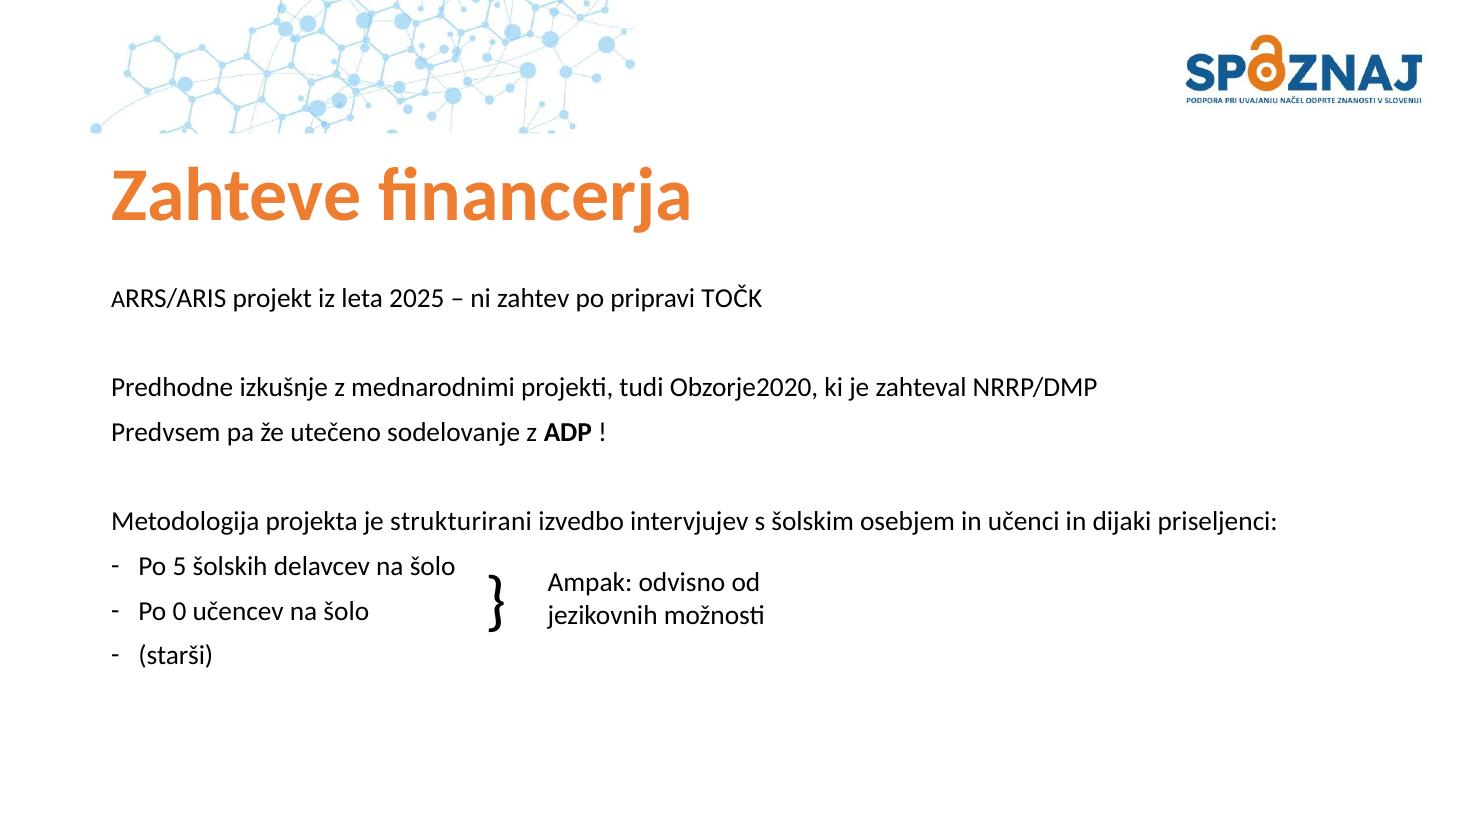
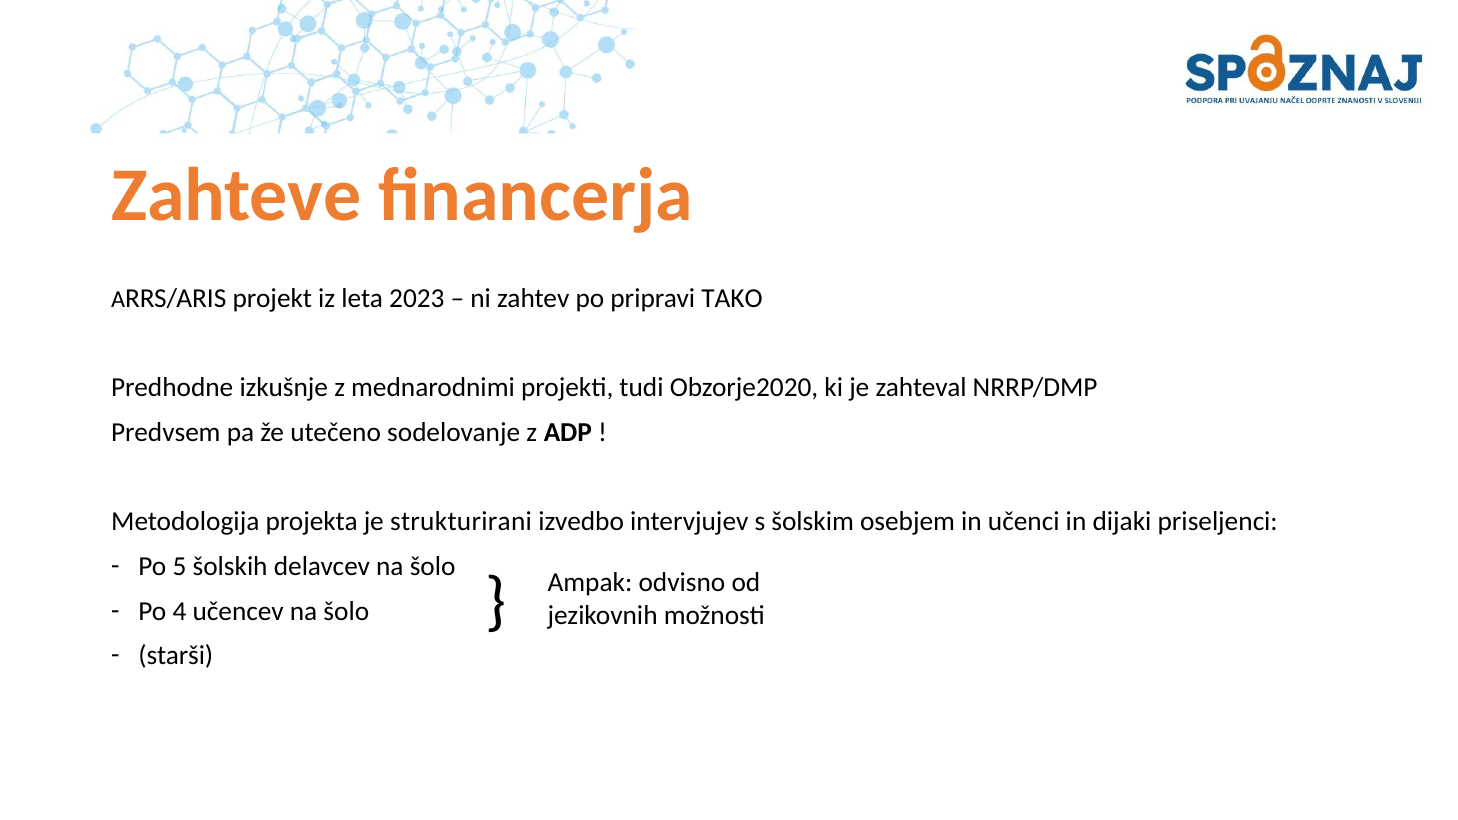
2025: 2025 -> 2023 (417, 298)
TOČK: TOČK -> TAKO (732, 298)
0: 0 -> 4 (179, 611)
